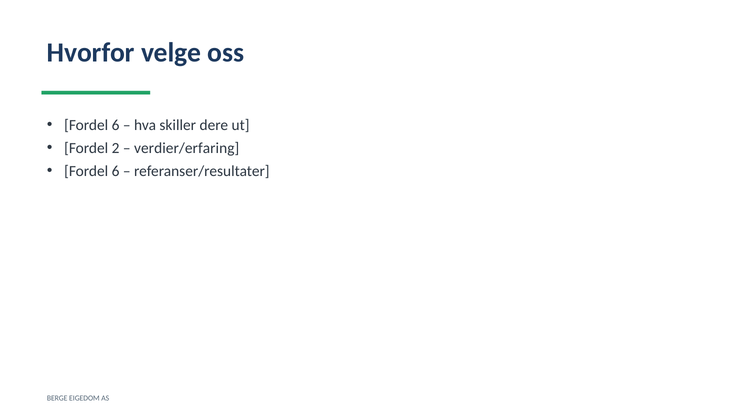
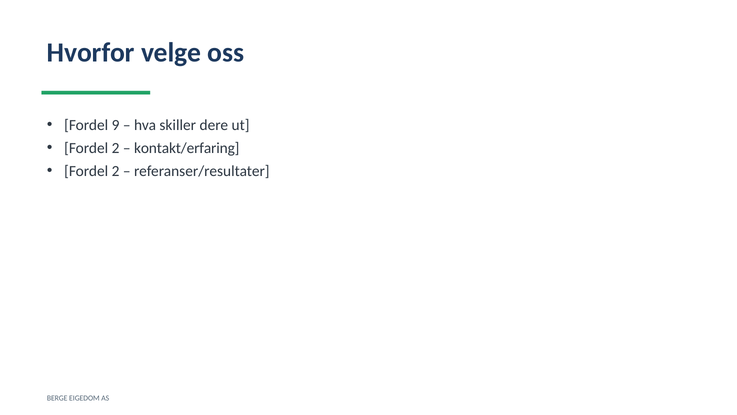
6: 6 -> 9 (116, 125)
verdier/erfaring: verdier/erfaring -> kontakt/erfaring (187, 148)
6: 6 -> 2 (116, 171)
